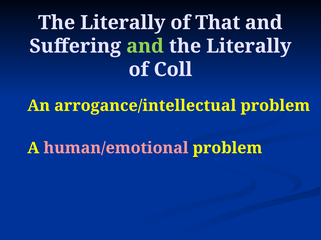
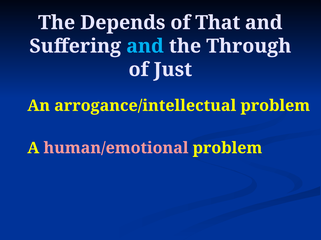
Literally: Literally -> Depends (123, 23)
and colour: light green -> light blue (145, 46)
Literally: Literally -> Through (249, 46)
Coll: Coll -> Just (173, 70)
